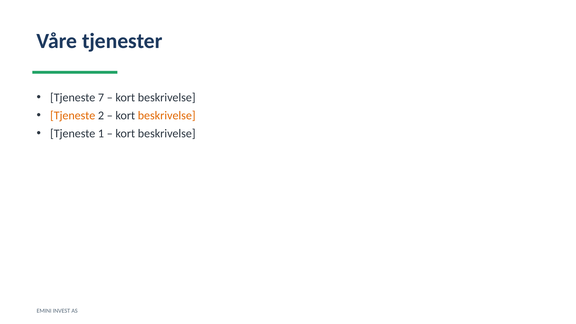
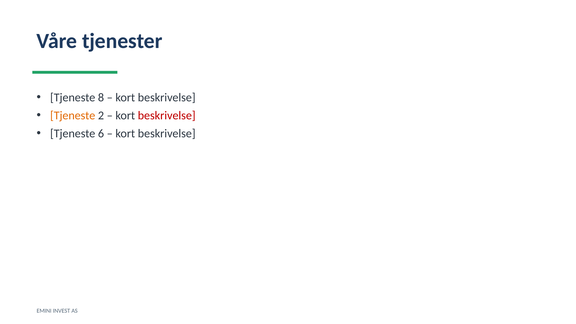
7: 7 -> 8 (101, 98)
beskrivelse colour: orange -> red (167, 116)
1: 1 -> 6 (101, 134)
